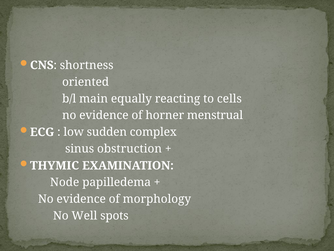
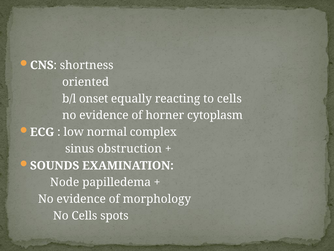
main: main -> onset (94, 98)
menstrual: menstrual -> cytoplasm (215, 115)
sudden: sudden -> normal (107, 132)
THYMIC: THYMIC -> SOUNDS (55, 165)
No Well: Well -> Cells (84, 215)
